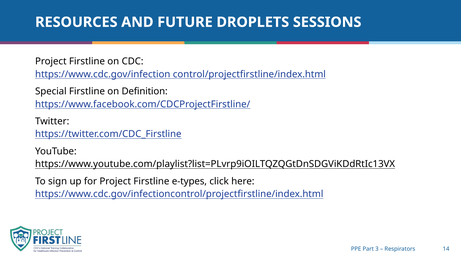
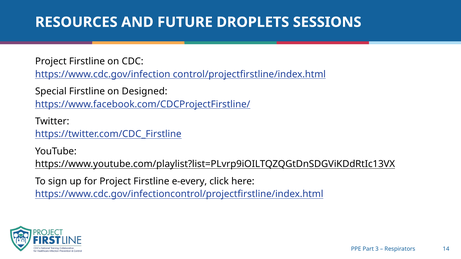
Definition: Definition -> Designed (145, 91)
e-types: e-types -> e-every (189, 181)
